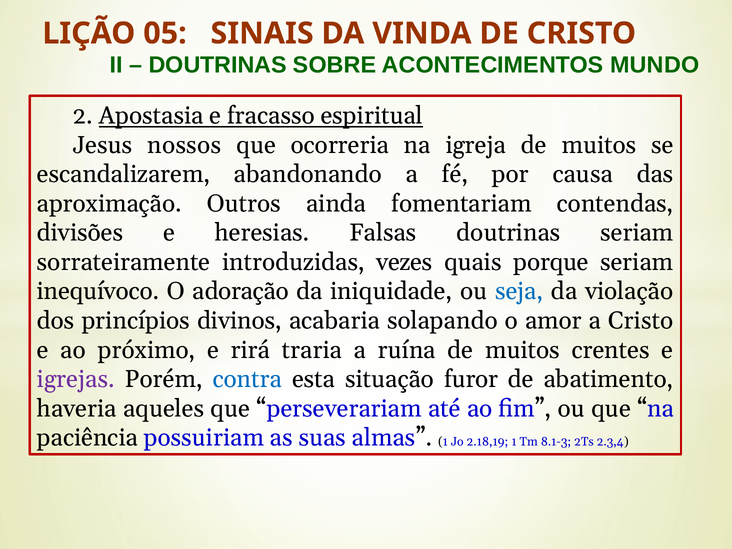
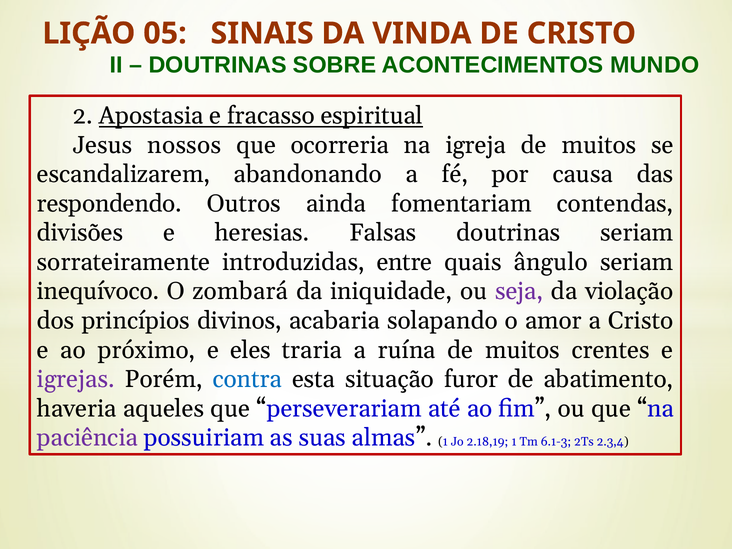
aproximação: aproximação -> respondendo (109, 204)
vezes: vezes -> entre (404, 262)
porque: porque -> ângulo (551, 262)
adoração: adoração -> zombará (241, 291)
seja colour: blue -> purple (519, 291)
rirá: rirá -> eles (251, 350)
paciência colour: black -> purple (87, 438)
8.1-3: 8.1-3 -> 6.1-3 (556, 442)
